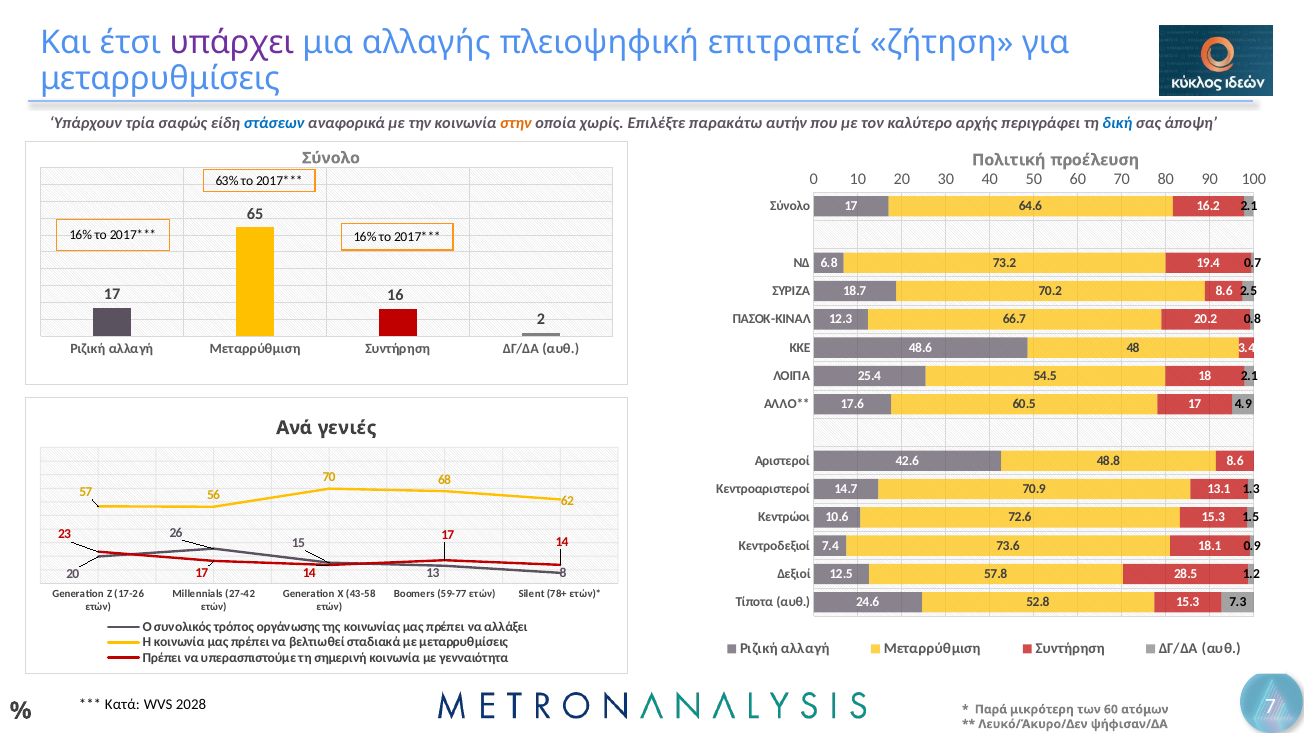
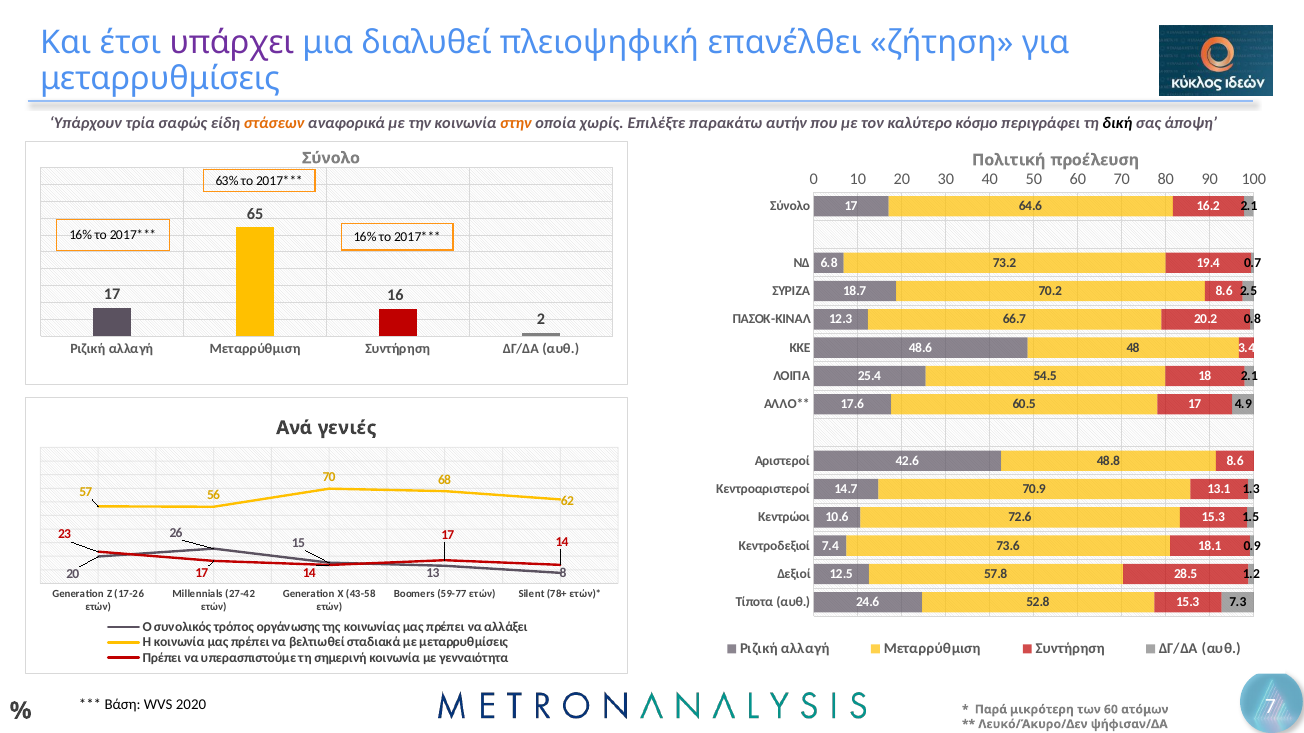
αλλαγής: αλλαγής -> διαλυθεί (427, 43)
επιτραπεί: επιτραπεί -> επανέλθει (784, 43)
στάσεων colour: blue -> orange (274, 124)
αρχής: αρχής -> κόσμο (977, 124)
δική colour: blue -> black (1117, 124)
Κατά: Κατά -> Βάση (123, 705)
2028: 2028 -> 2020 (191, 705)
